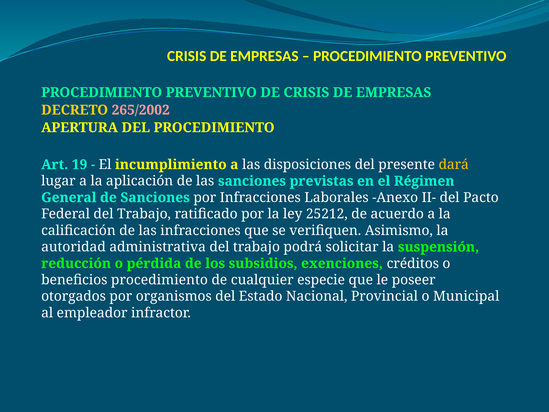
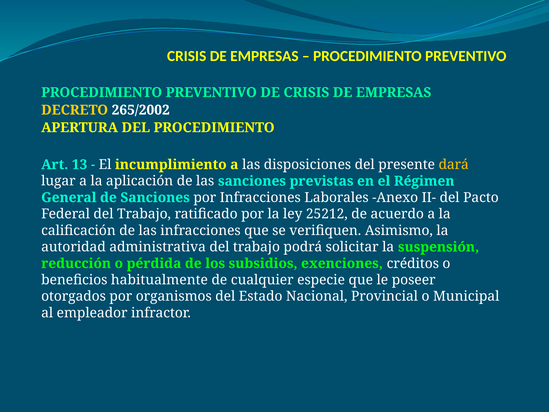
265/2002 colour: pink -> white (141, 110)
19: 19 -> 13 (80, 165)
beneficios procedimiento: procedimiento -> habitualmente (159, 280)
